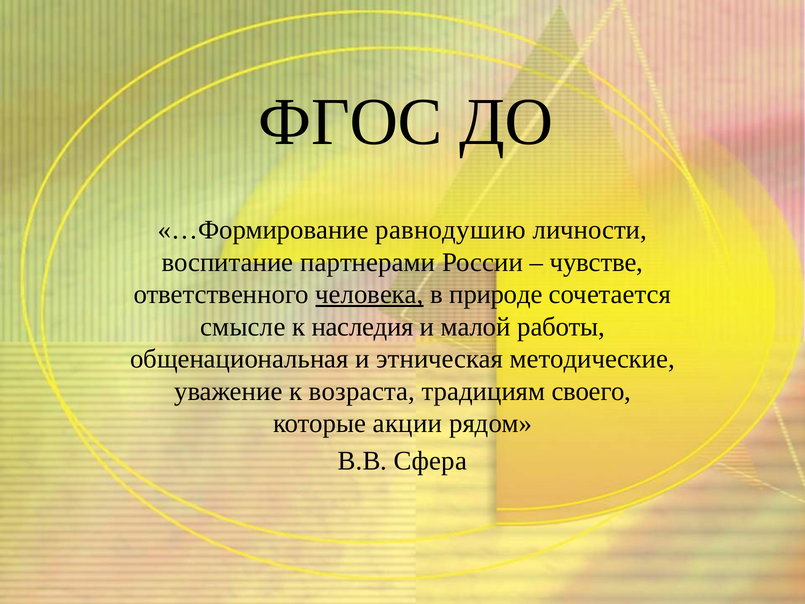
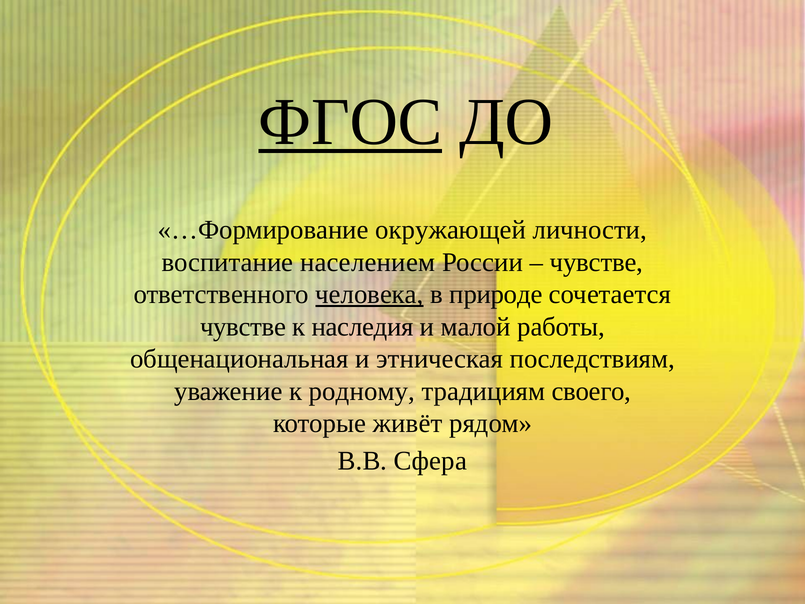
ФГОС underline: none -> present (350, 122)
равнодушию: равнодушию -> окружающей (451, 230)
партнерами: партнерами -> населением (368, 262)
смысле: смысле -> чувстве (243, 327)
методические: методические -> последствиям (592, 359)
возраста: возраста -> родному (362, 391)
акции: акции -> живёт (408, 423)
